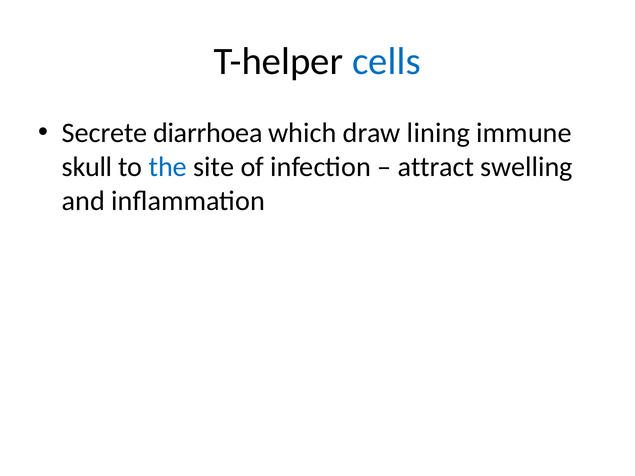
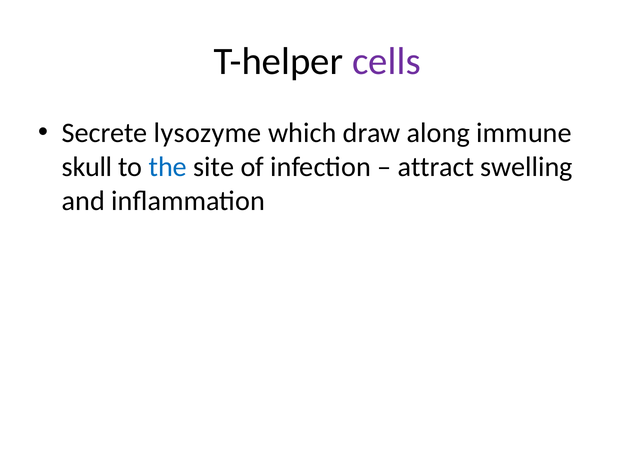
cells colour: blue -> purple (386, 61)
diarrhoea: diarrhoea -> lysozyme (208, 133)
lining: lining -> along (438, 133)
